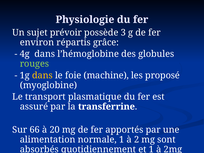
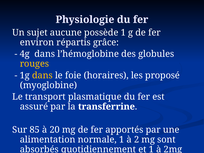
prévoir: prévoir -> aucune (66, 33)
possède 3: 3 -> 1 (123, 33)
rouges colour: light green -> yellow (34, 64)
machine: machine -> horaires (106, 75)
66: 66 -> 85 (35, 130)
